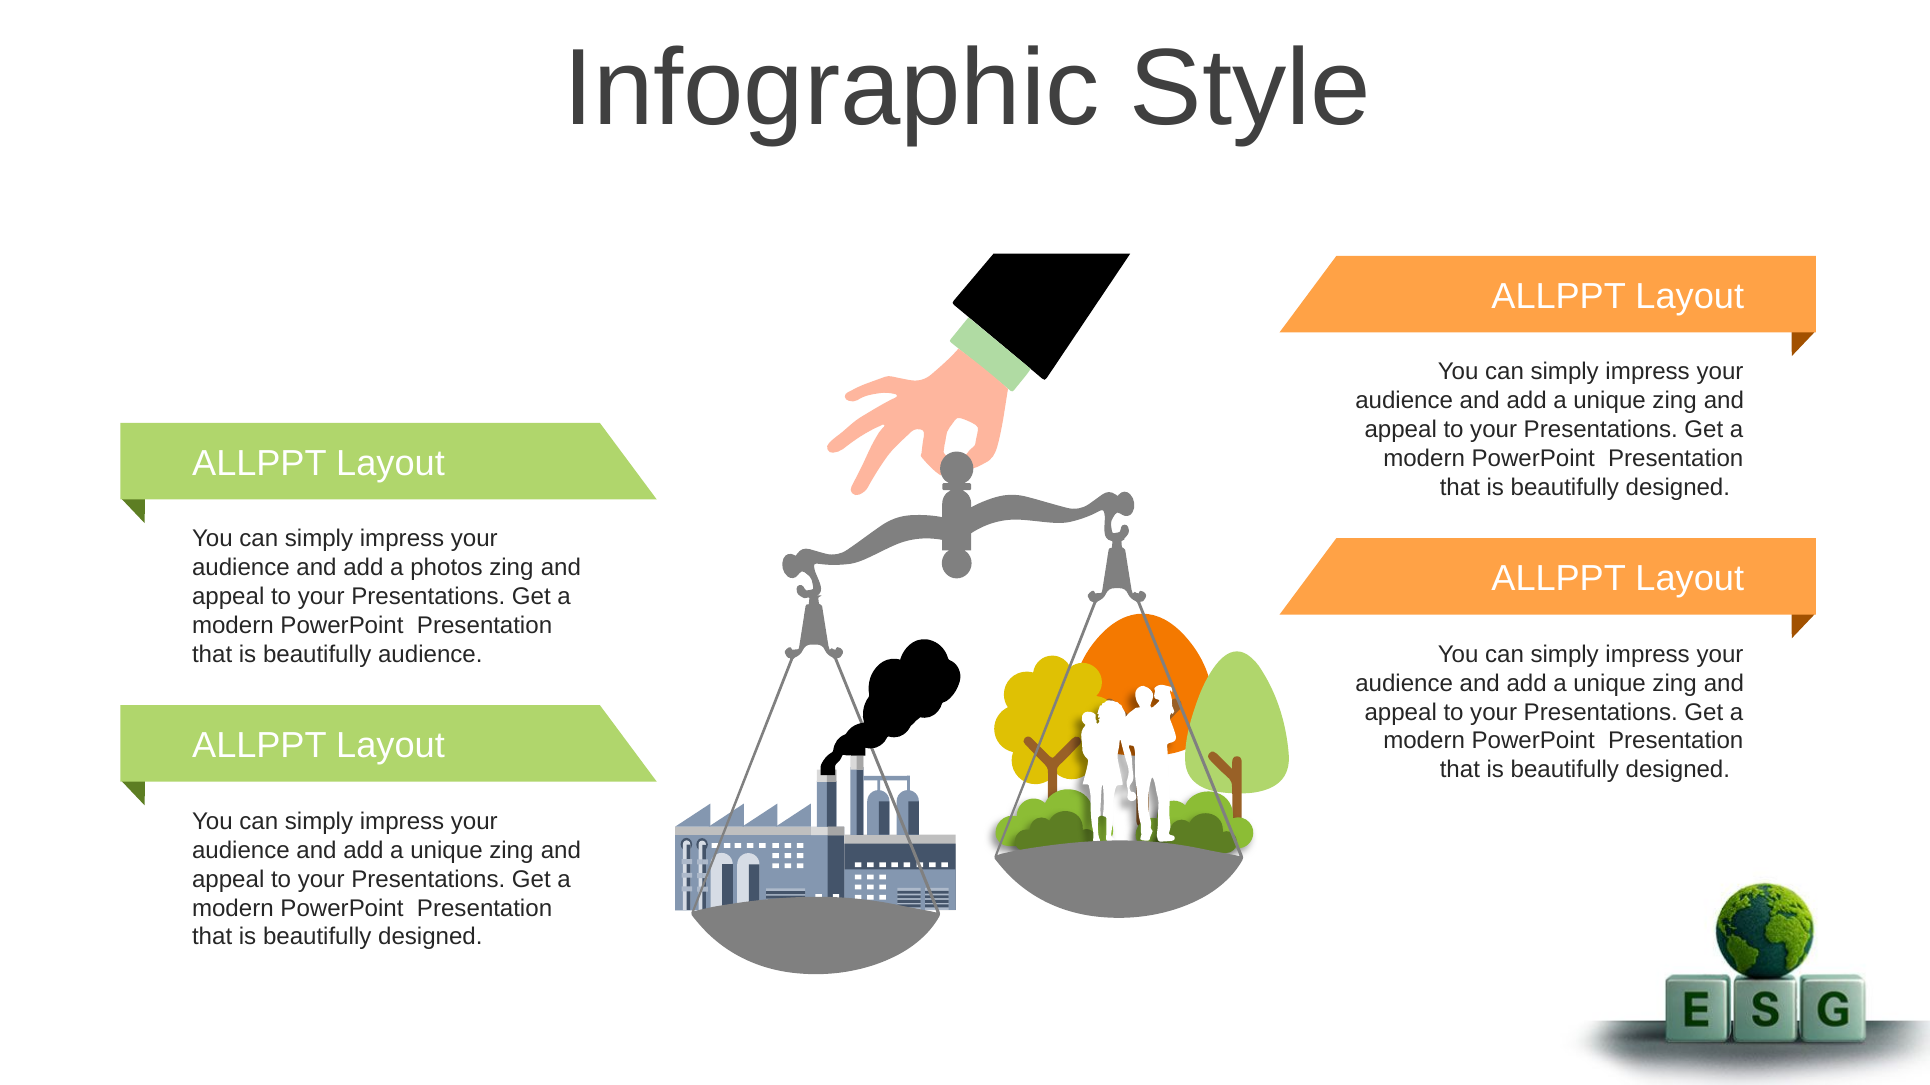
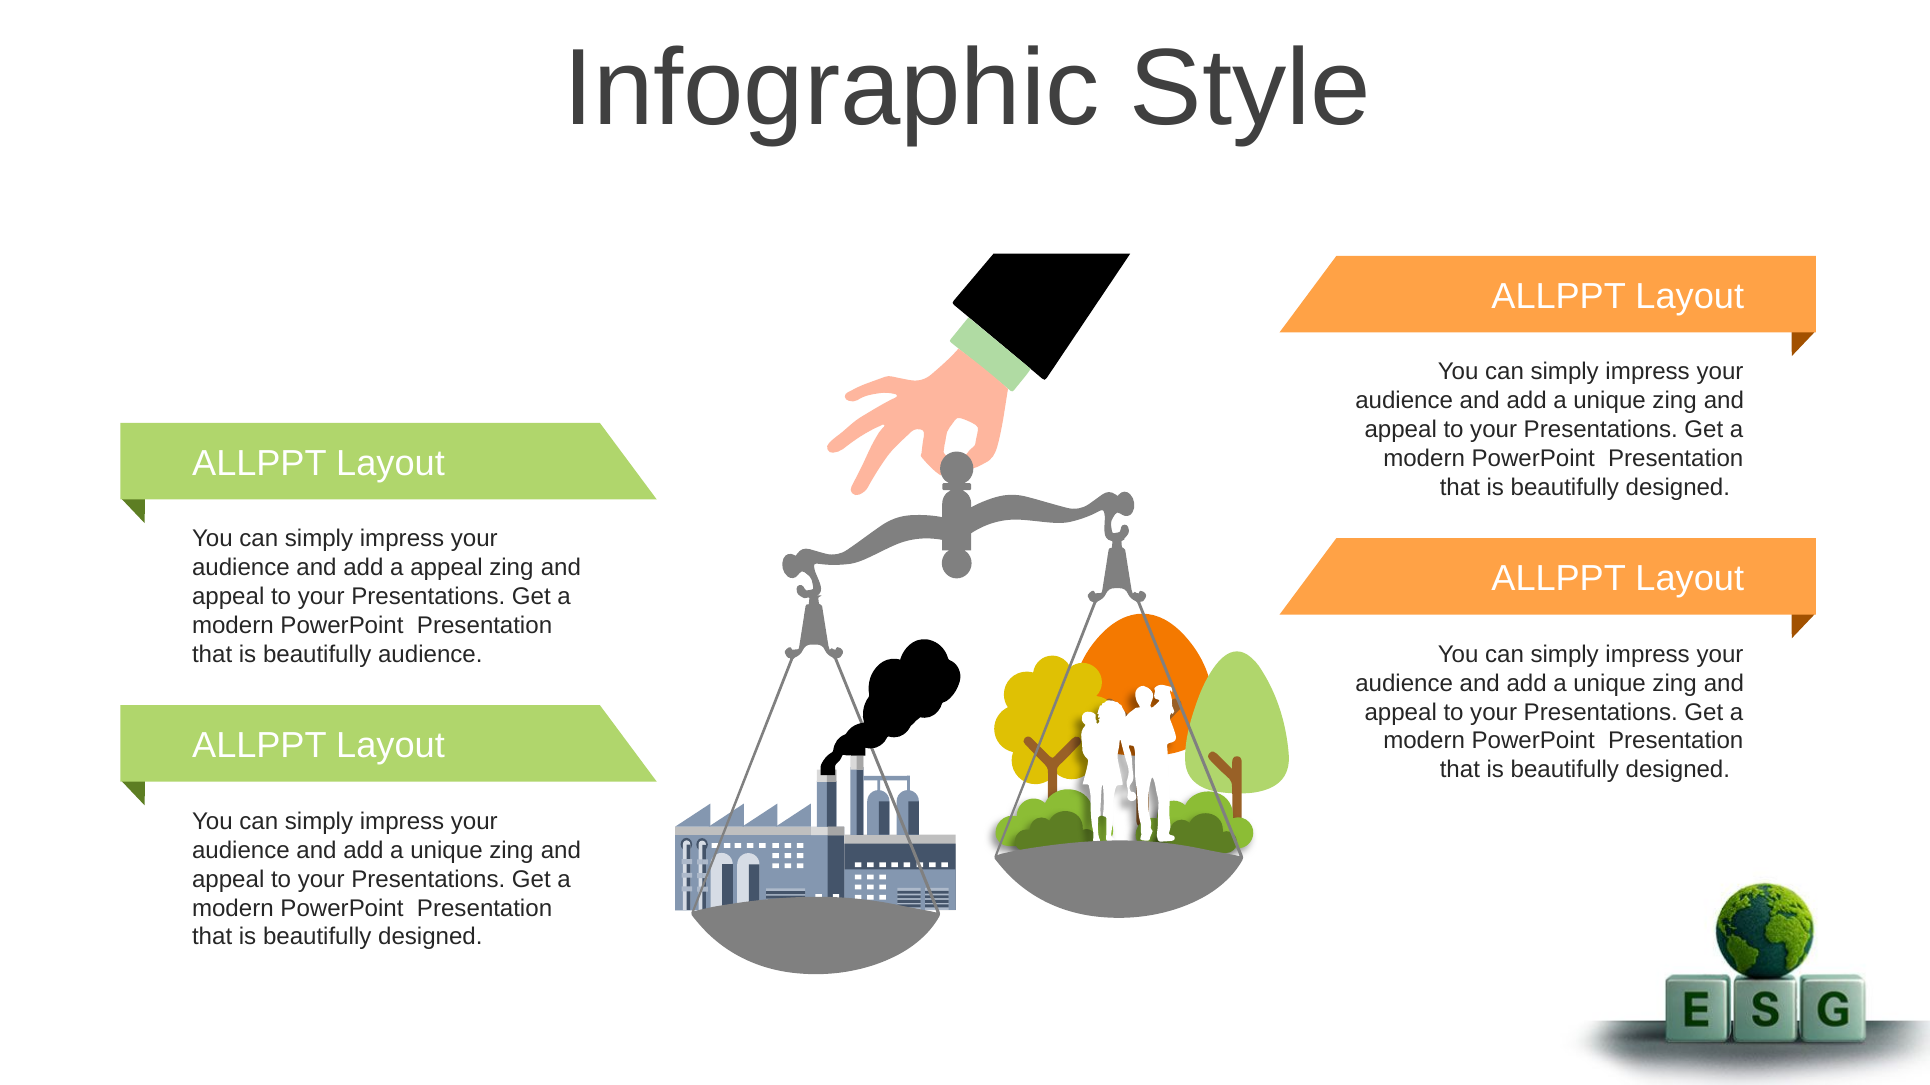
a photos: photos -> appeal (447, 568)
